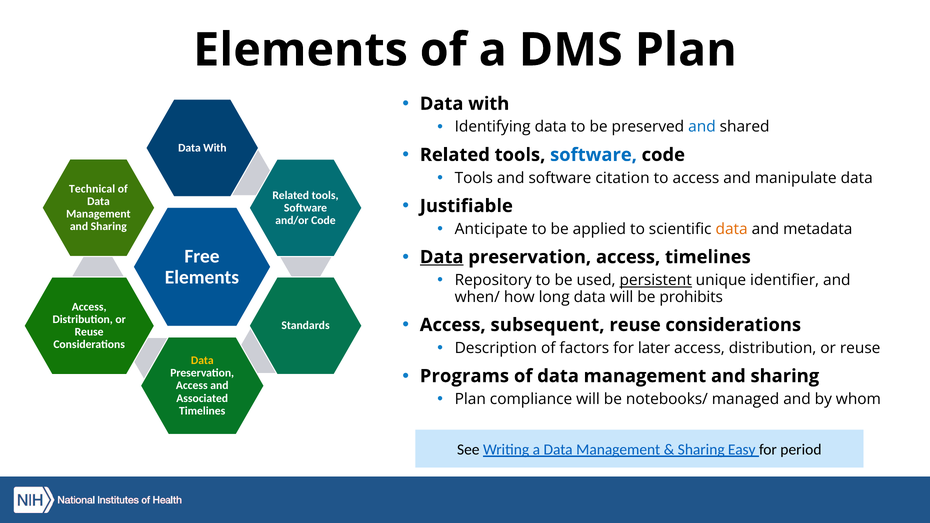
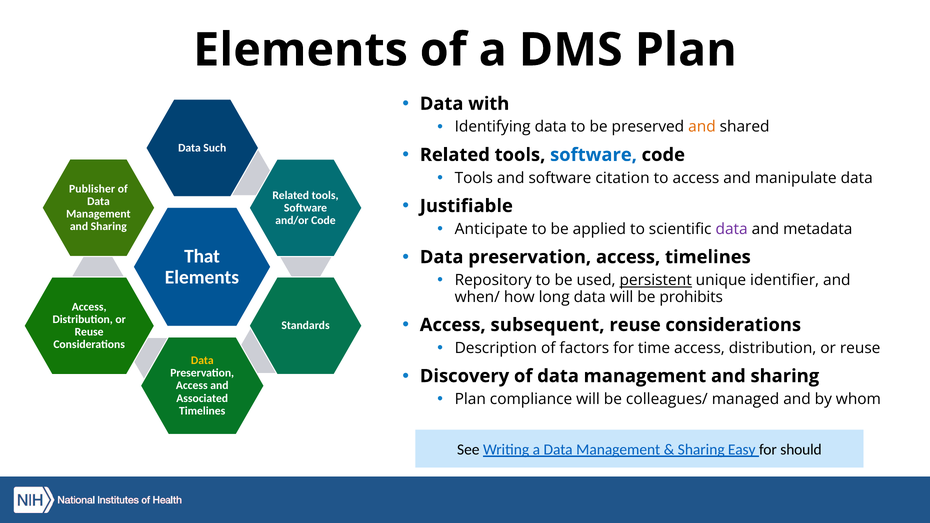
and colour: blue -> orange (702, 127)
With: With -> Such (215, 148)
Technical: Technical -> Publisher (92, 189)
data colour: orange -> purple (732, 229)
Data underline: present -> none (442, 257)
Free: Free -> That (202, 256)
later: later -> time (654, 348)
Programs: Programs -> Discovery (464, 376)
notebooks/: notebooks/ -> colleagues/ (667, 399)
period: period -> should (801, 450)
